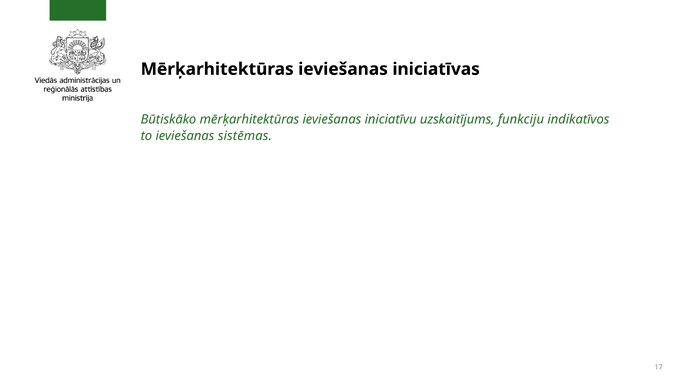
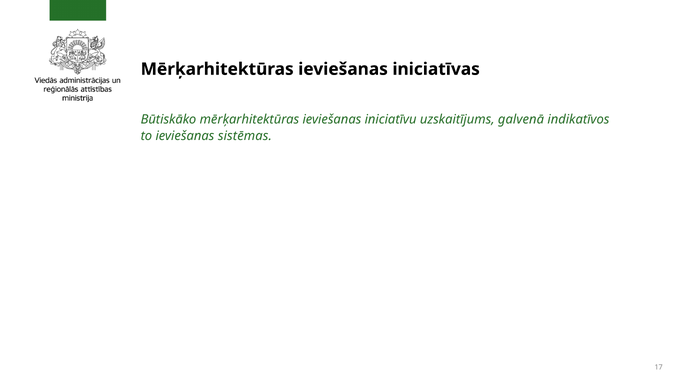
funkciju: funkciju -> galvenā (521, 119)
